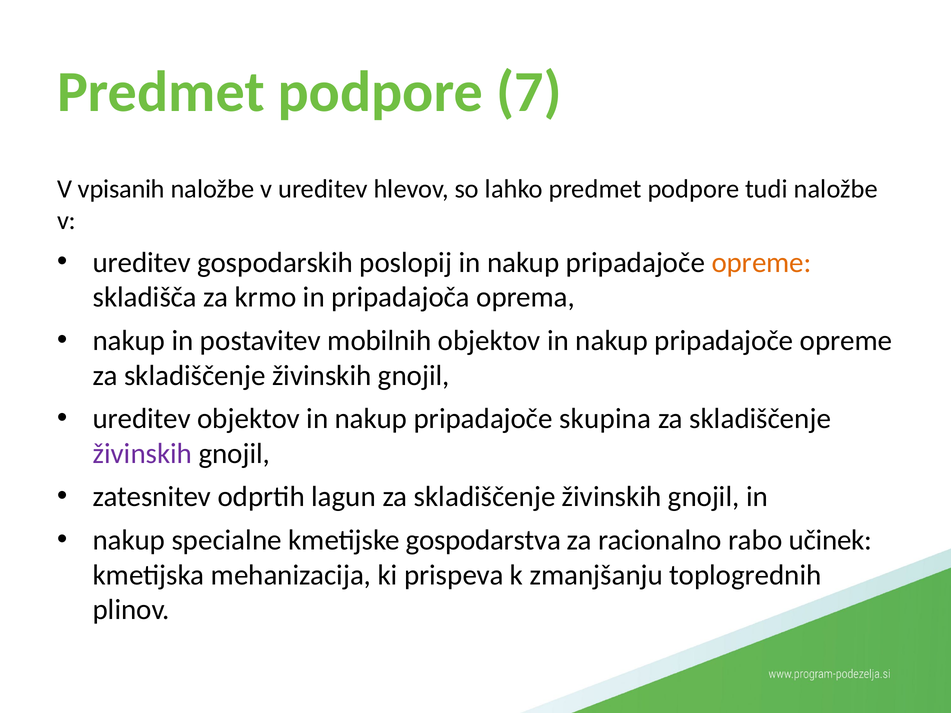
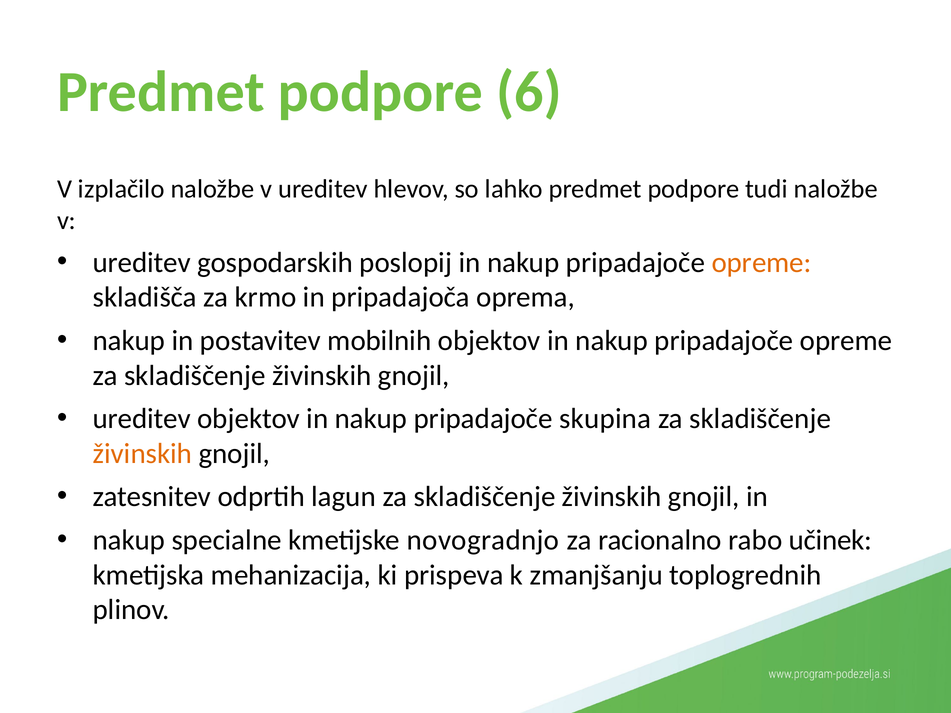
7: 7 -> 6 (529, 92)
vpisanih: vpisanih -> izplačilo (121, 189)
živinskih colour: purple -> orange (142, 454)
gospodarstva: gospodarstva -> novogradnjo (483, 540)
